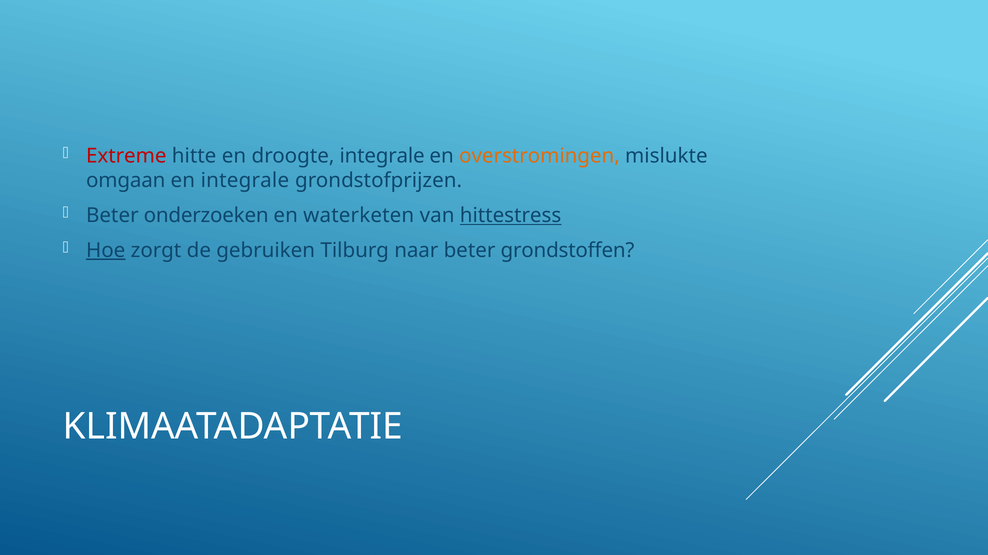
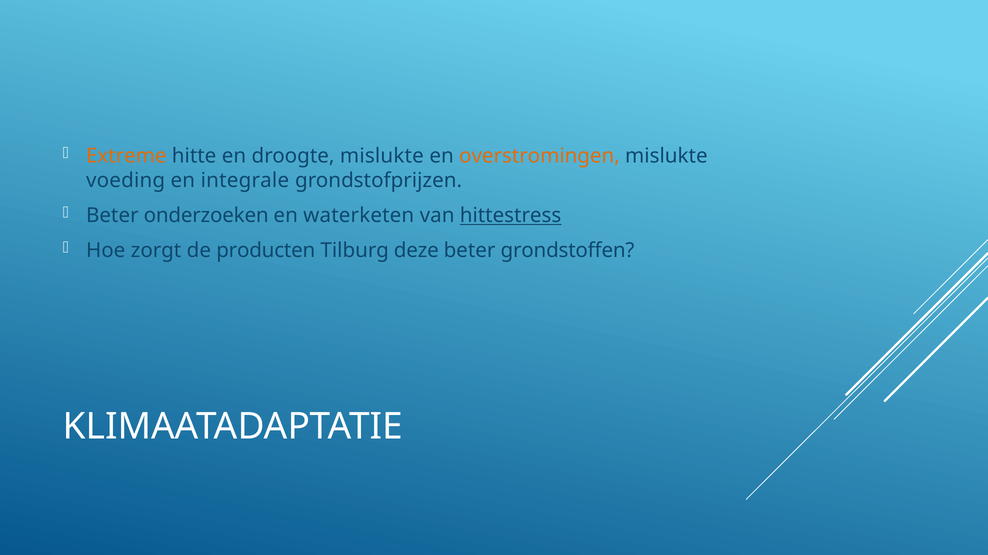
Extreme colour: red -> orange (126, 156)
droogte integrale: integrale -> mislukte (382, 156)
omgaan: omgaan -> voeding (126, 181)
Hoe underline: present -> none (106, 251)
gebruiken: gebruiken -> producten (266, 251)
naar: naar -> deze (416, 251)
